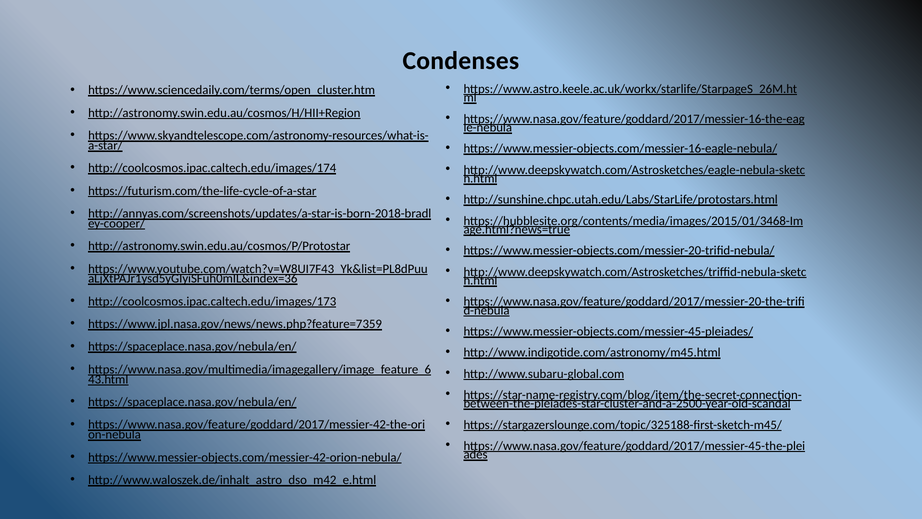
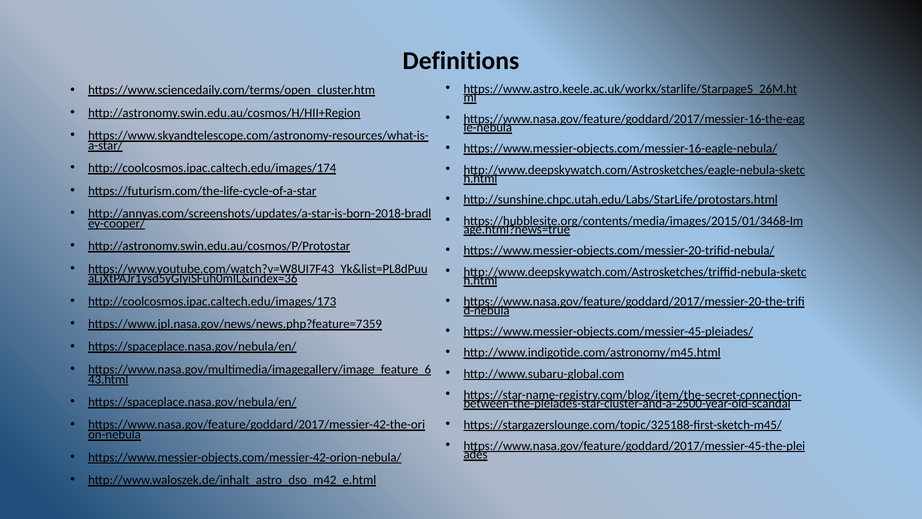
Condenses: Condenses -> Definitions (461, 61)
